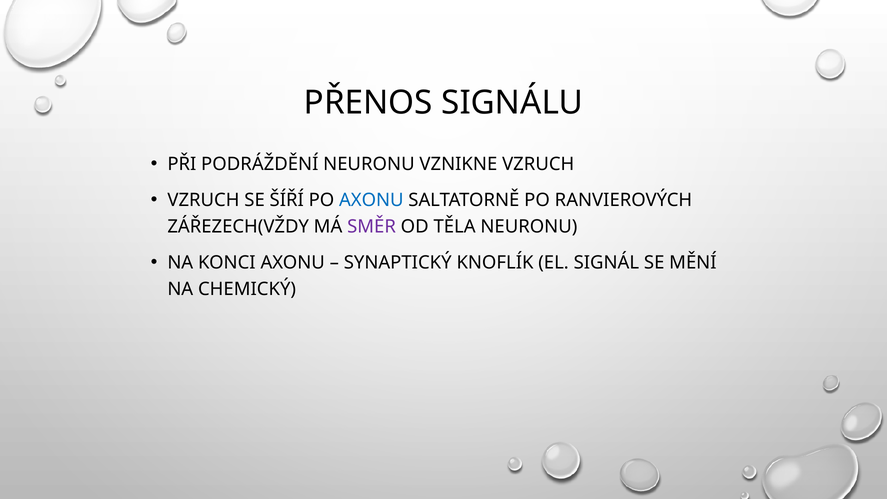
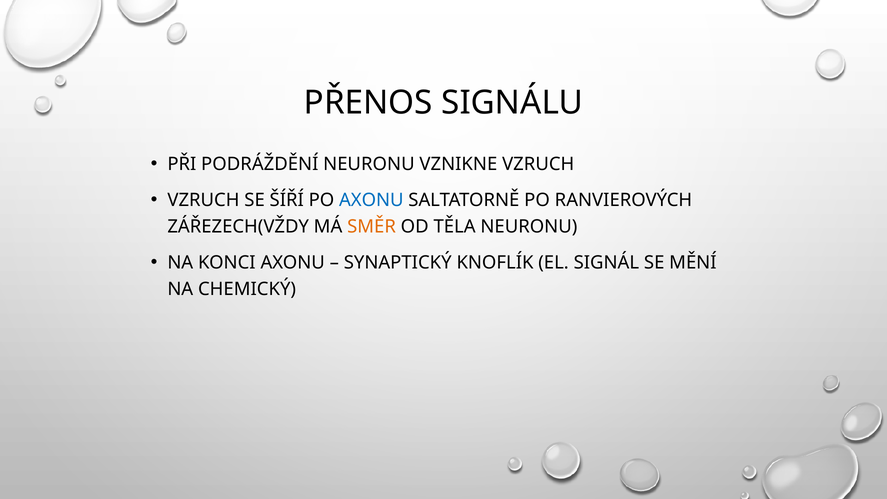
SMĚR colour: purple -> orange (372, 227)
